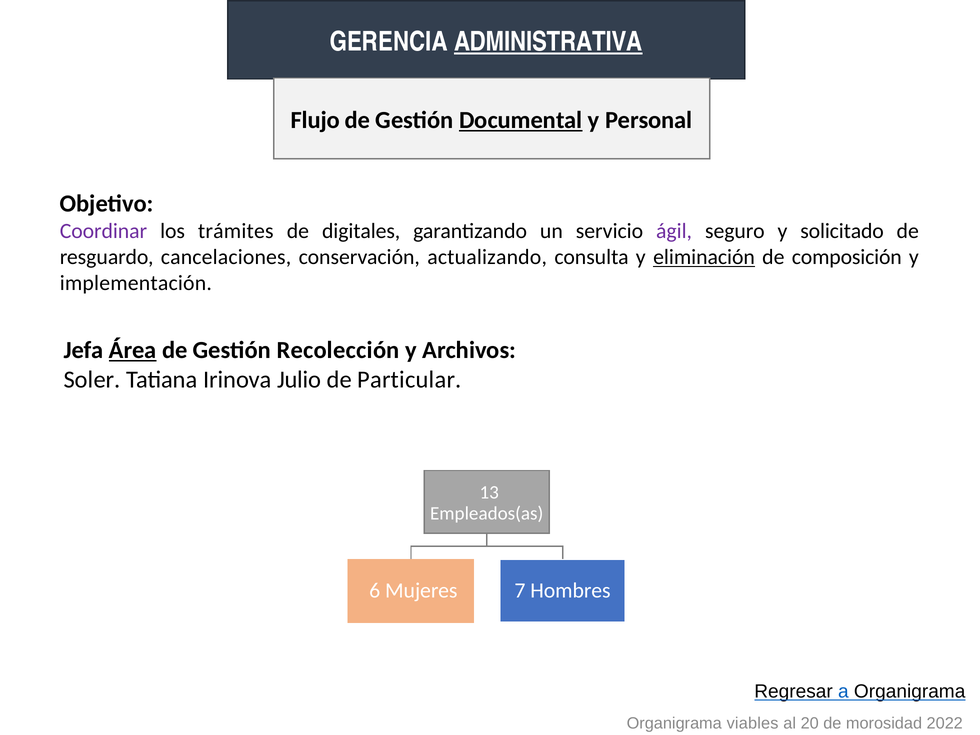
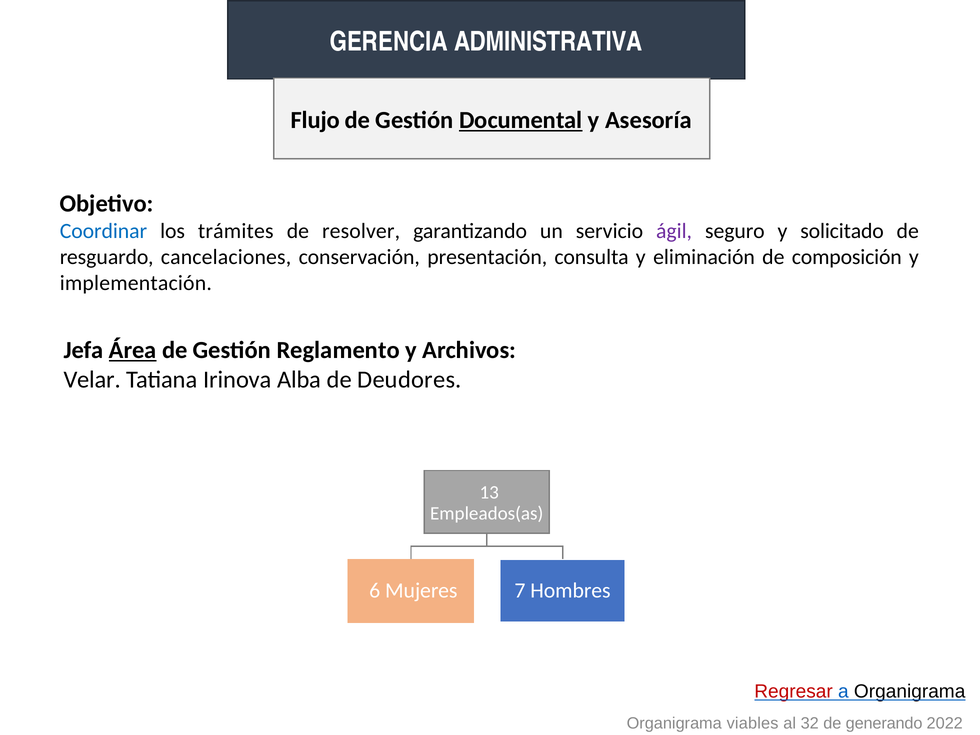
ADMINISTRATIVA underline: present -> none (548, 42)
Personal: Personal -> Asesoría (648, 120)
Coordinar colour: purple -> blue (103, 231)
digitales: digitales -> resolver (361, 231)
actualizando: actualizando -> presentación (487, 257)
eliminación underline: present -> none (704, 257)
Recolección: Recolección -> Reglamento (338, 350)
Soler: Soler -> Velar (92, 380)
Julio: Julio -> Alba (299, 380)
Particular: Particular -> Deudores (409, 380)
Regresar colour: black -> red (794, 692)
20: 20 -> 32 (810, 723)
morosidad: morosidad -> generando (884, 723)
